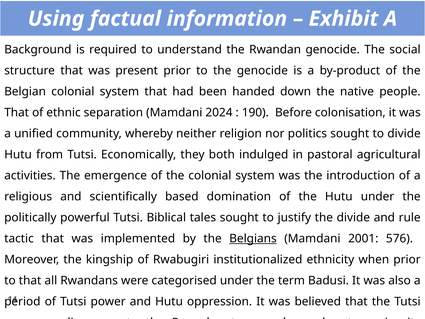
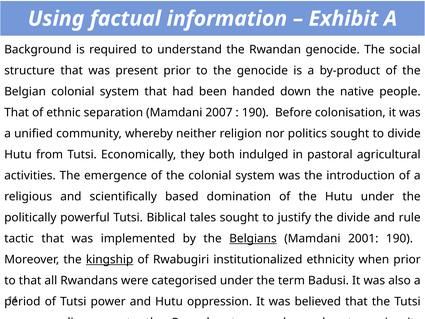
2024: 2024 -> 2007 (219, 112)
2001 576: 576 -> 190 (399, 238)
kingship underline: none -> present (110, 259)
